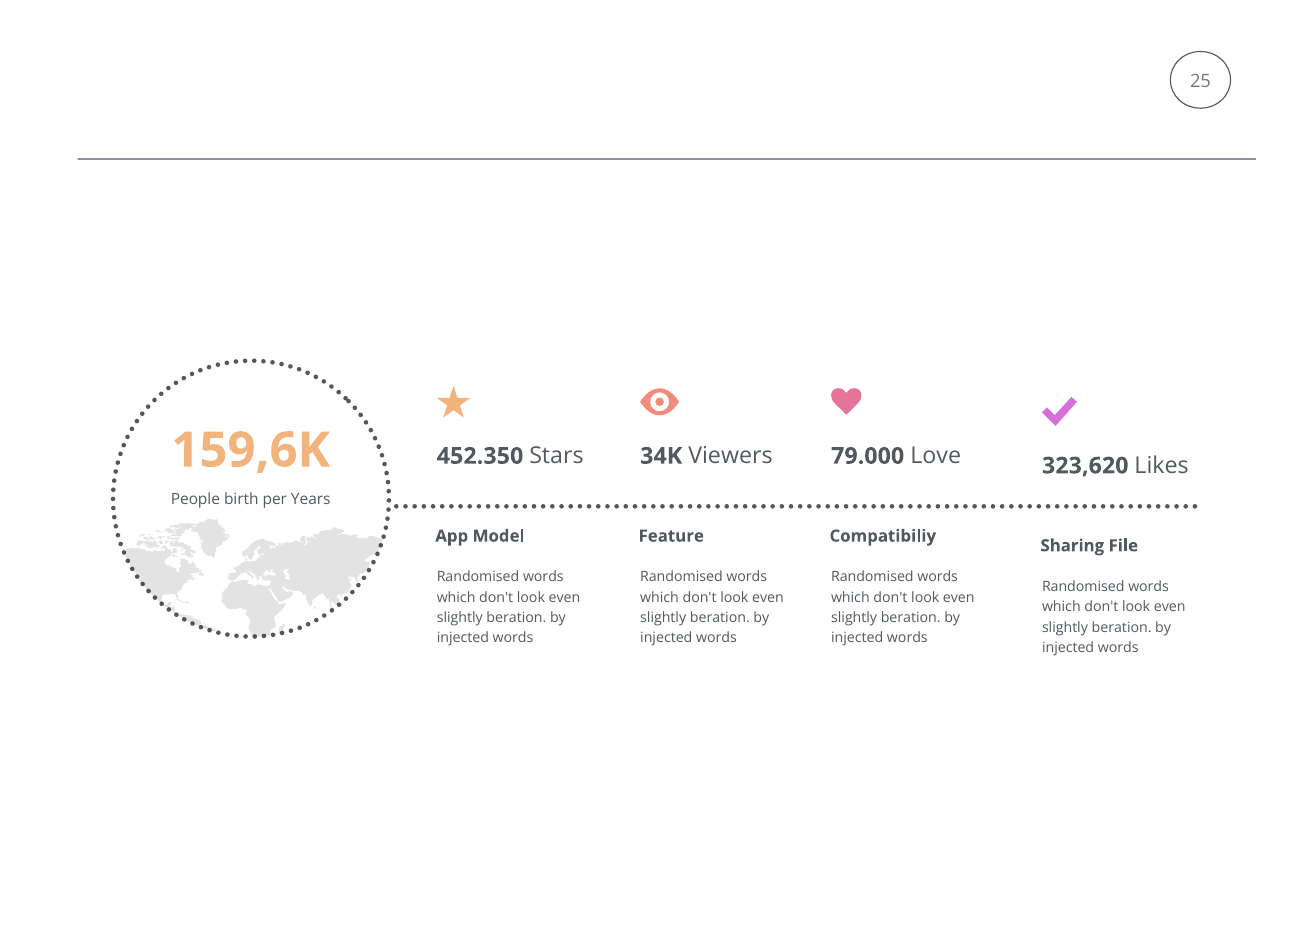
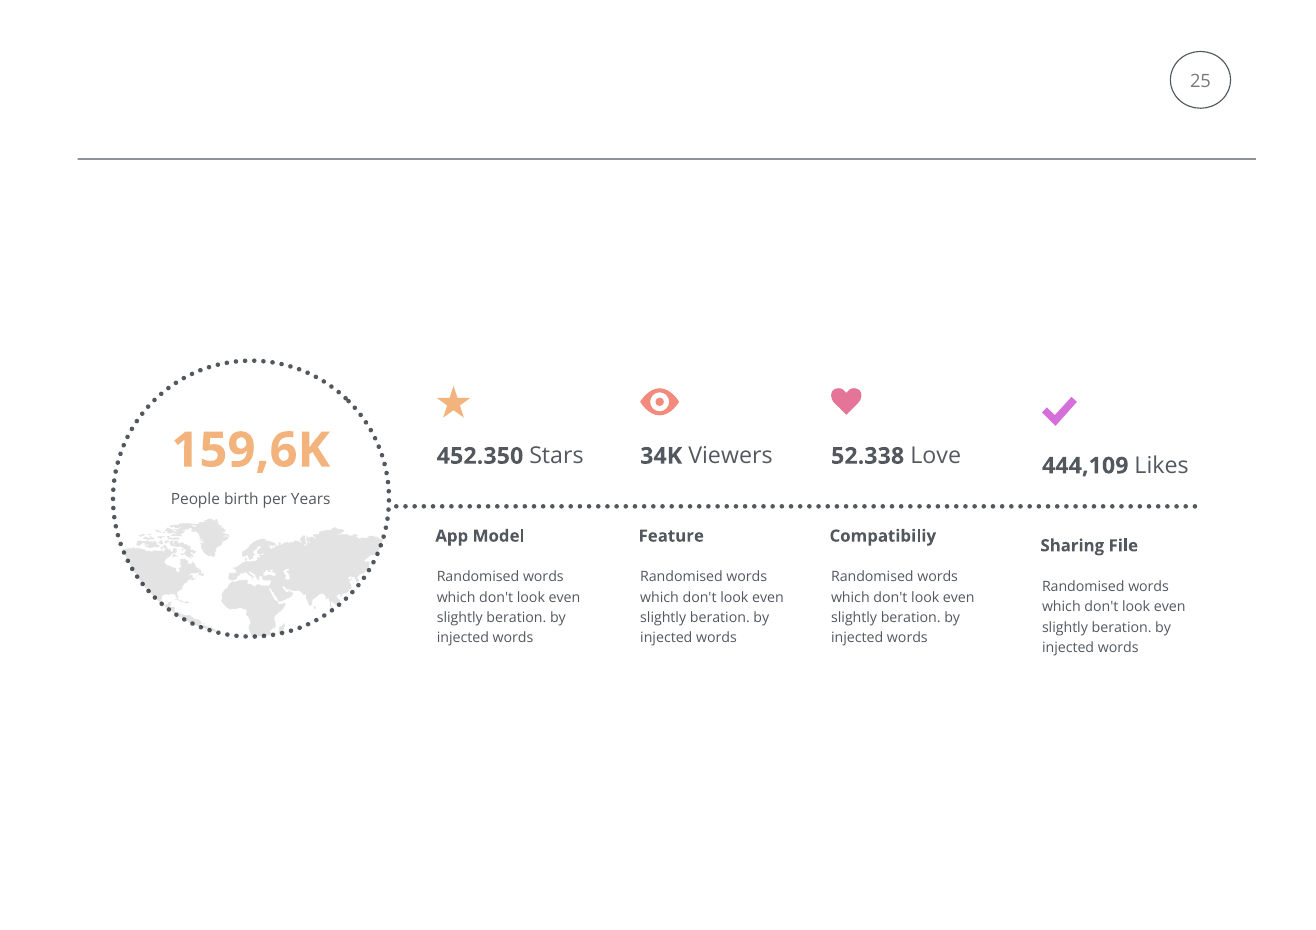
79.000: 79.000 -> 52.338 (868, 456)
323,620: 323,620 -> 444,109 (1085, 466)
